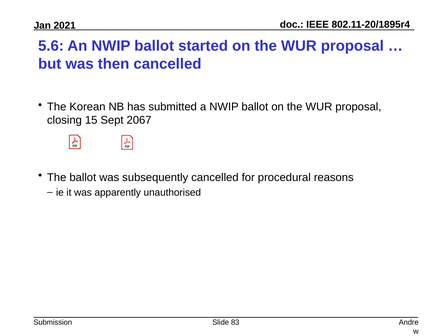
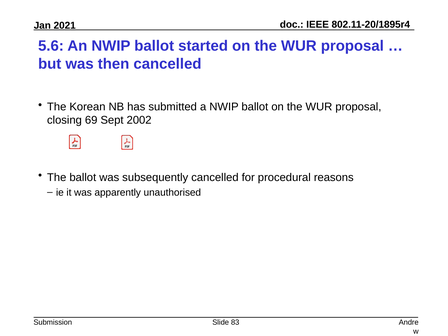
15: 15 -> 69 (91, 120)
2067: 2067 -> 2002 (139, 120)
